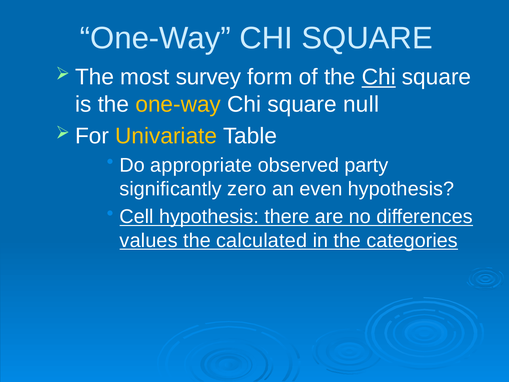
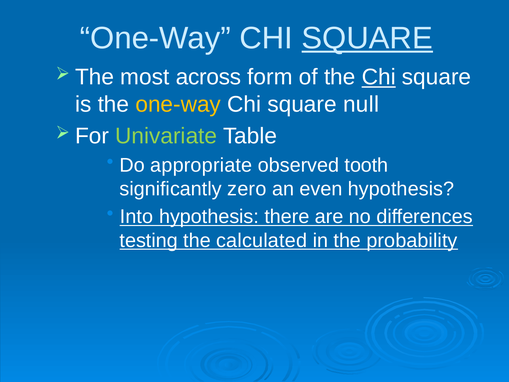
SQUARE underline: none -> present (367, 38)
survey: survey -> across (208, 77)
Univariate colour: yellow -> light green (166, 136)
party: party -> tooth (366, 165)
Cell: Cell -> Into (137, 217)
values: values -> testing (149, 240)
categories: categories -> probability (412, 240)
